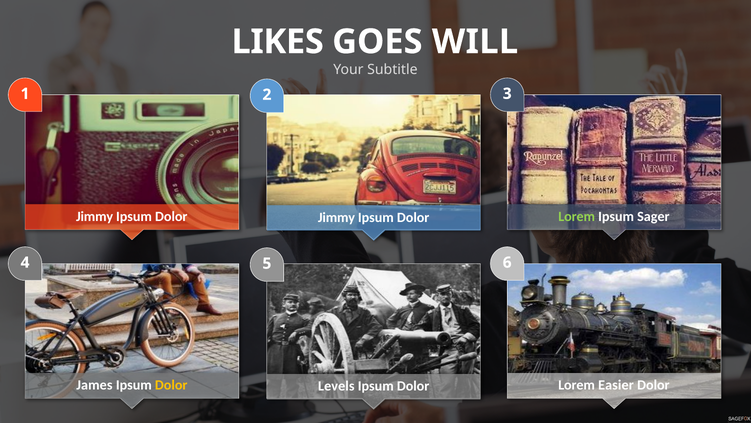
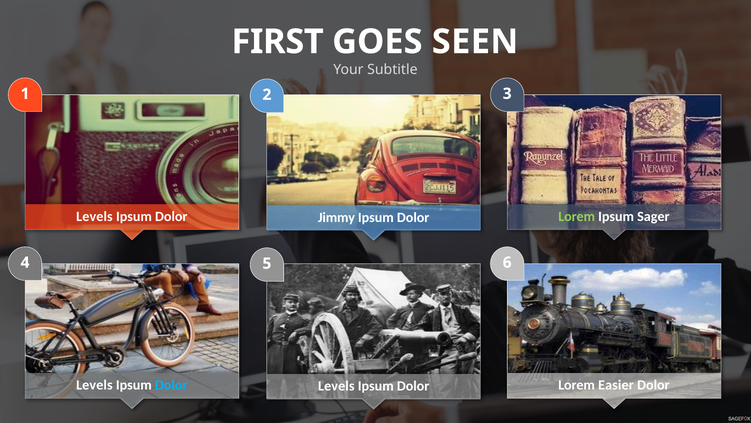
LIKES: LIKES -> FIRST (278, 42)
WILL: WILL -> SEEN (475, 42)
Jimmy: Jimmy -> Levels (94, 216)
James: James -> Levels (94, 385)
Dolor colour: yellow -> light blue (171, 385)
